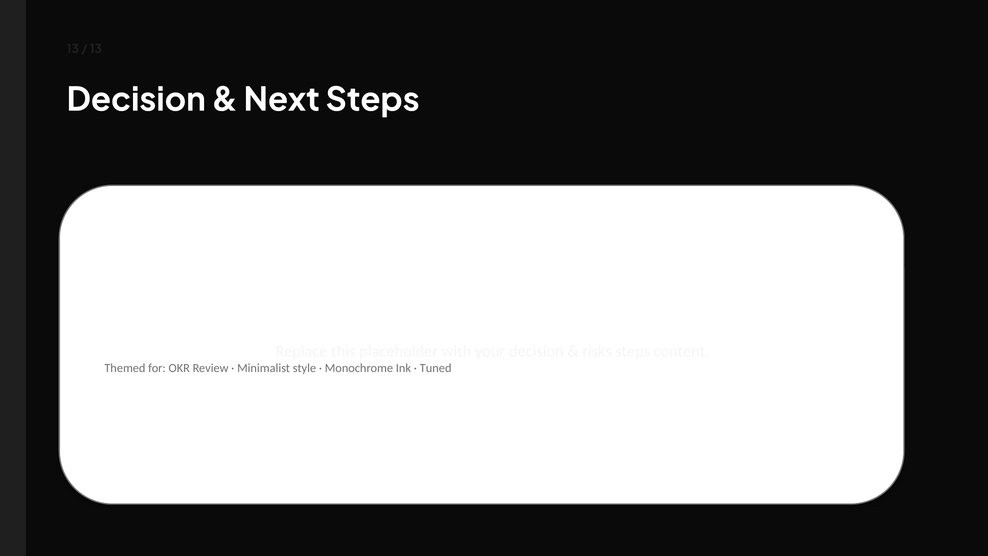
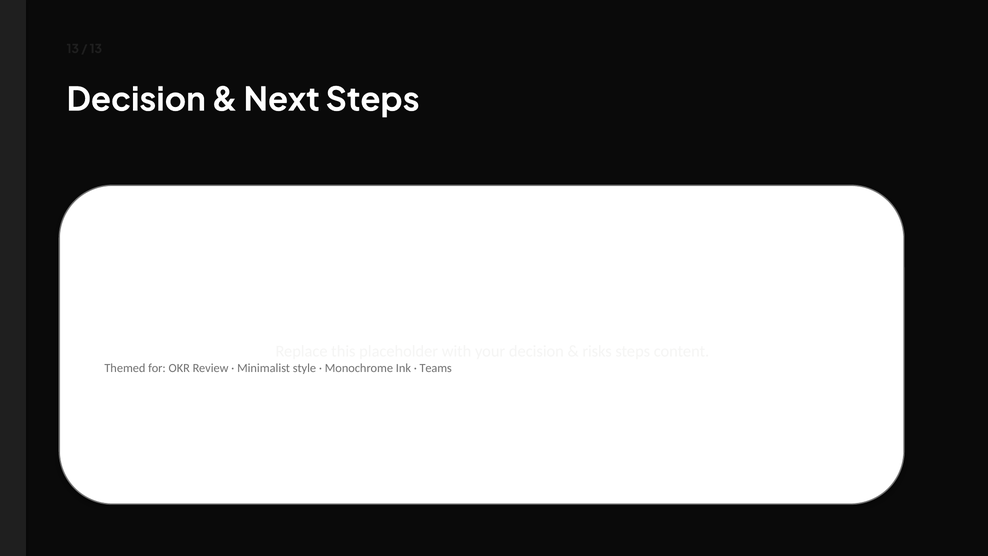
Tuned: Tuned -> Teams (436, 368)
